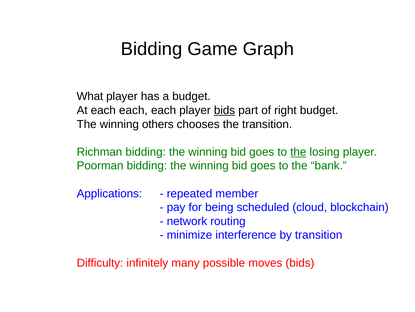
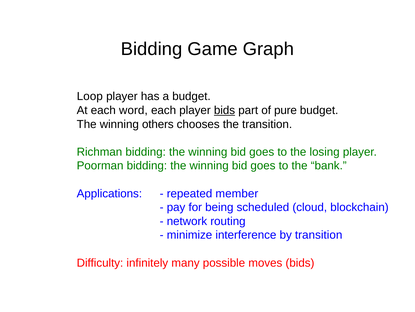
What: What -> Loop (90, 96)
At each each: each -> word (133, 110)
right: right -> pure (285, 110)
the underline: present -> none (298, 152)
